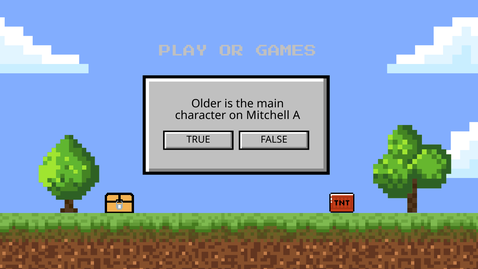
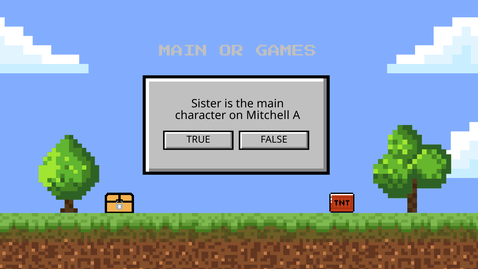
PLAY: PLAY -> MAIN (183, 53)
Older: Older -> Sister (206, 103)
